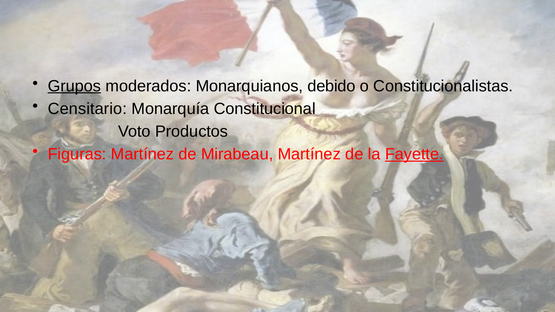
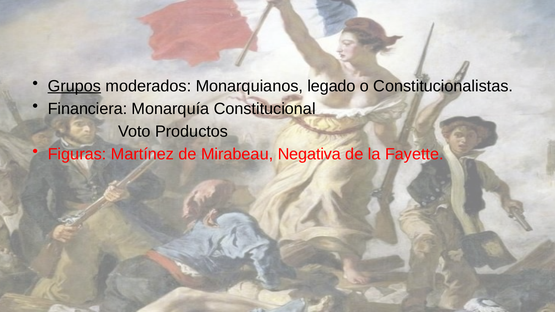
debido: debido -> legado (332, 86)
Censitario: Censitario -> Financiera (88, 109)
Mirabeau Martínez: Martínez -> Negativa (309, 154)
Fayette underline: present -> none (414, 154)
